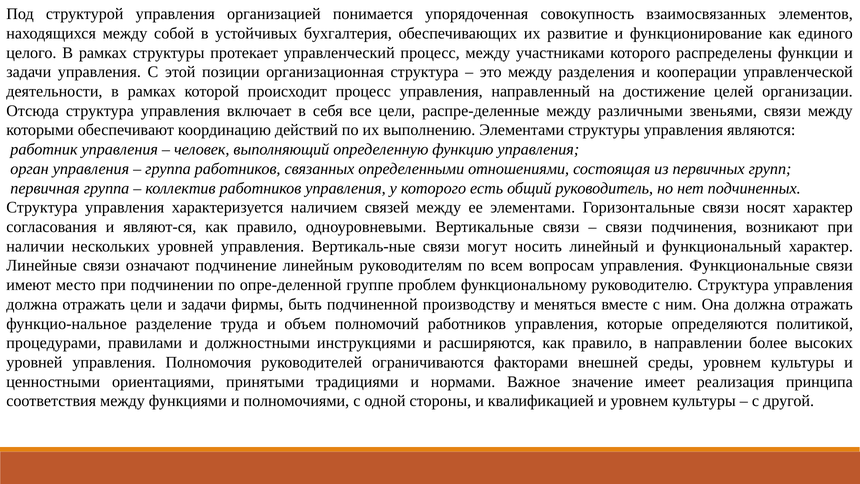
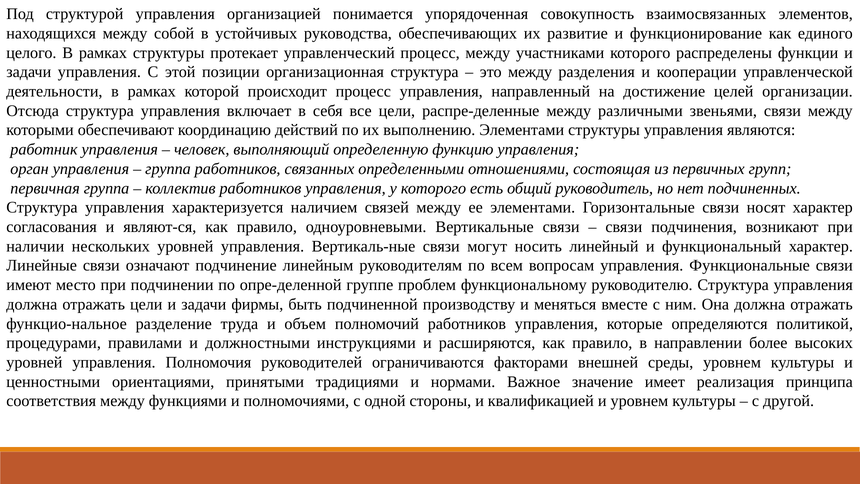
бухгалтерия: бухгалтерия -> руководства (348, 33)
